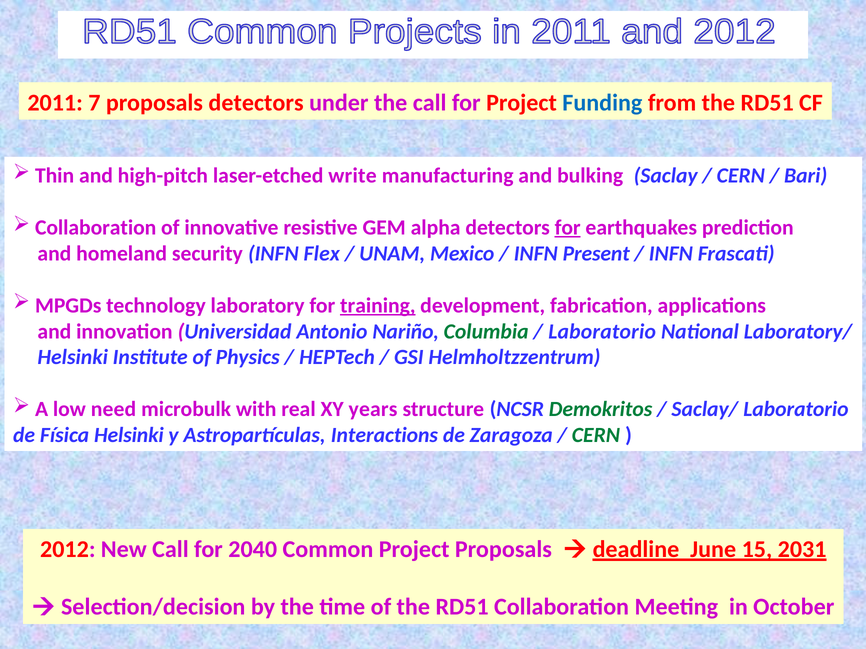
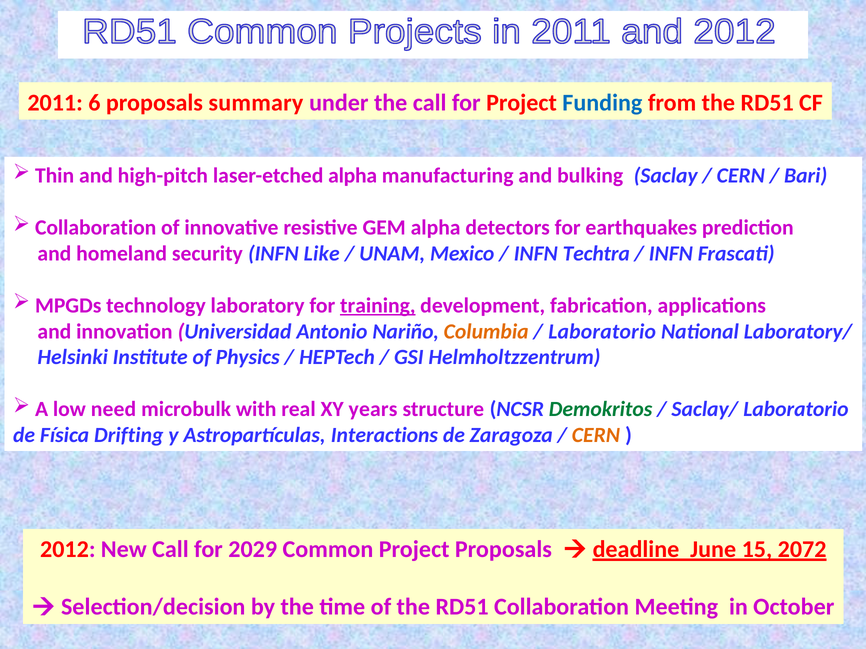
7: 7 -> 6 (94, 103)
proposals detectors: detectors -> summary (256, 103)
laser-etched write: write -> alpha (353, 176)
for underline: present -> none (568, 228)
Flex: Flex -> Like (322, 254)
Present: Present -> Techtra (596, 254)
Columbia colour: green -> orange (486, 332)
Física Helsinki: Helsinki -> Drifting (129, 436)
CERN colour: green -> orange (596, 436)
2040: 2040 -> 2029 (253, 550)
2031: 2031 -> 2072 (802, 550)
